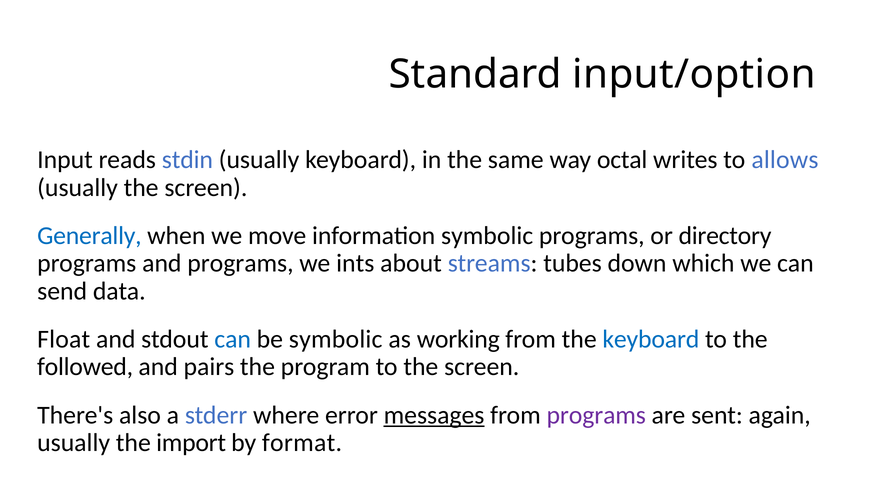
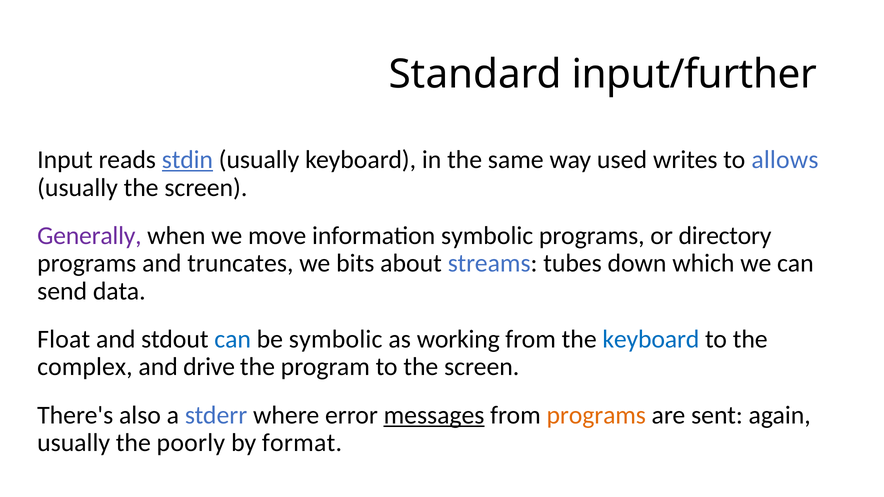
input/option: input/option -> input/further (694, 74)
stdin underline: none -> present (187, 160)
octal: octal -> used (622, 160)
Generally colour: blue -> purple (89, 236)
and programs: programs -> truncates (240, 263)
ints: ints -> bits (355, 263)
followed: followed -> complex (85, 367)
pairs: pairs -> drive (209, 367)
programs colour: purple -> orange (596, 415)
import: import -> poorly (191, 443)
